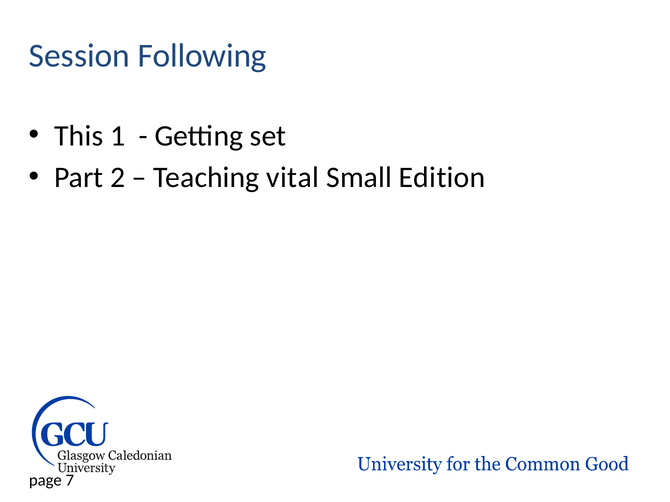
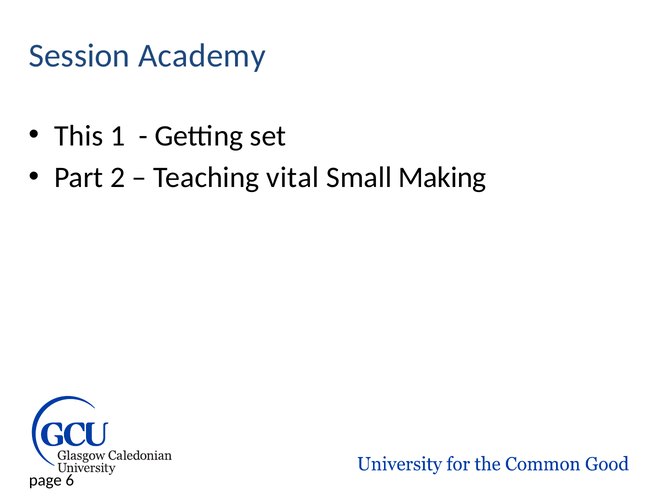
Following: Following -> Academy (202, 56)
Edition: Edition -> Making (442, 178)
7: 7 -> 6 (70, 481)
